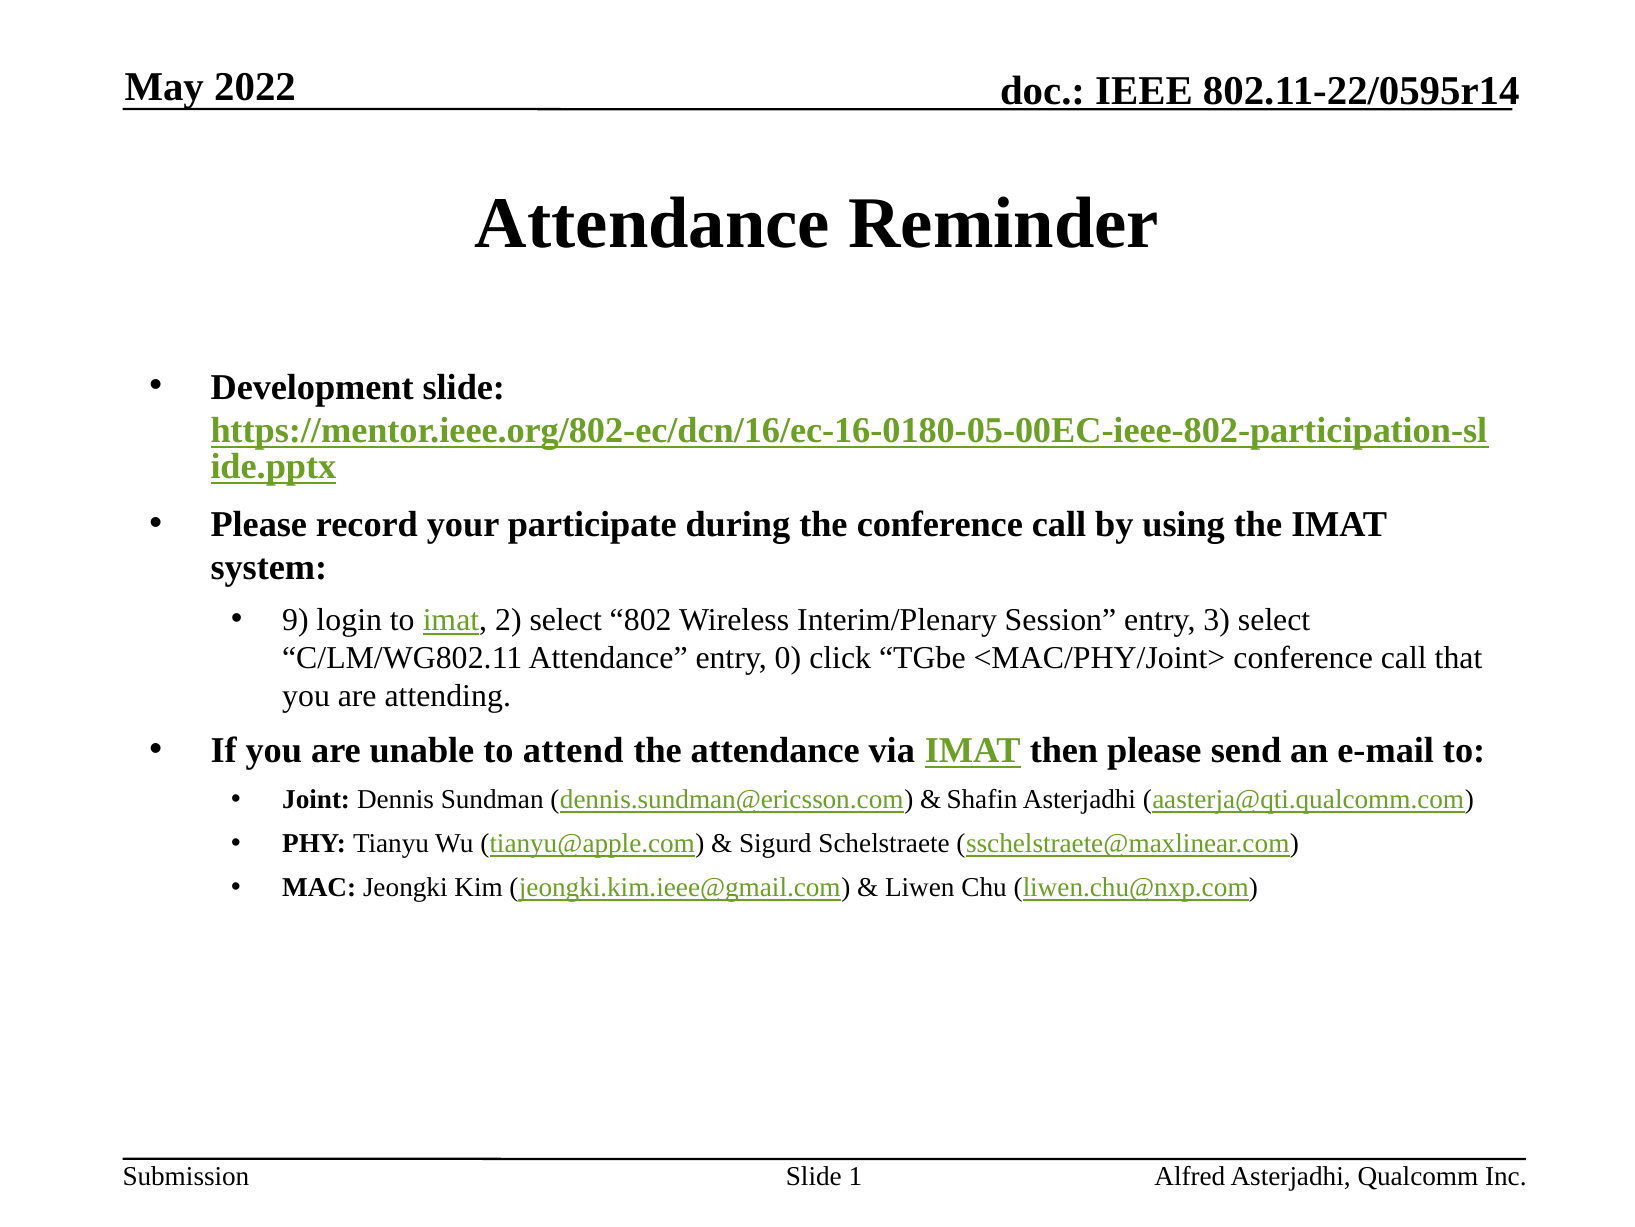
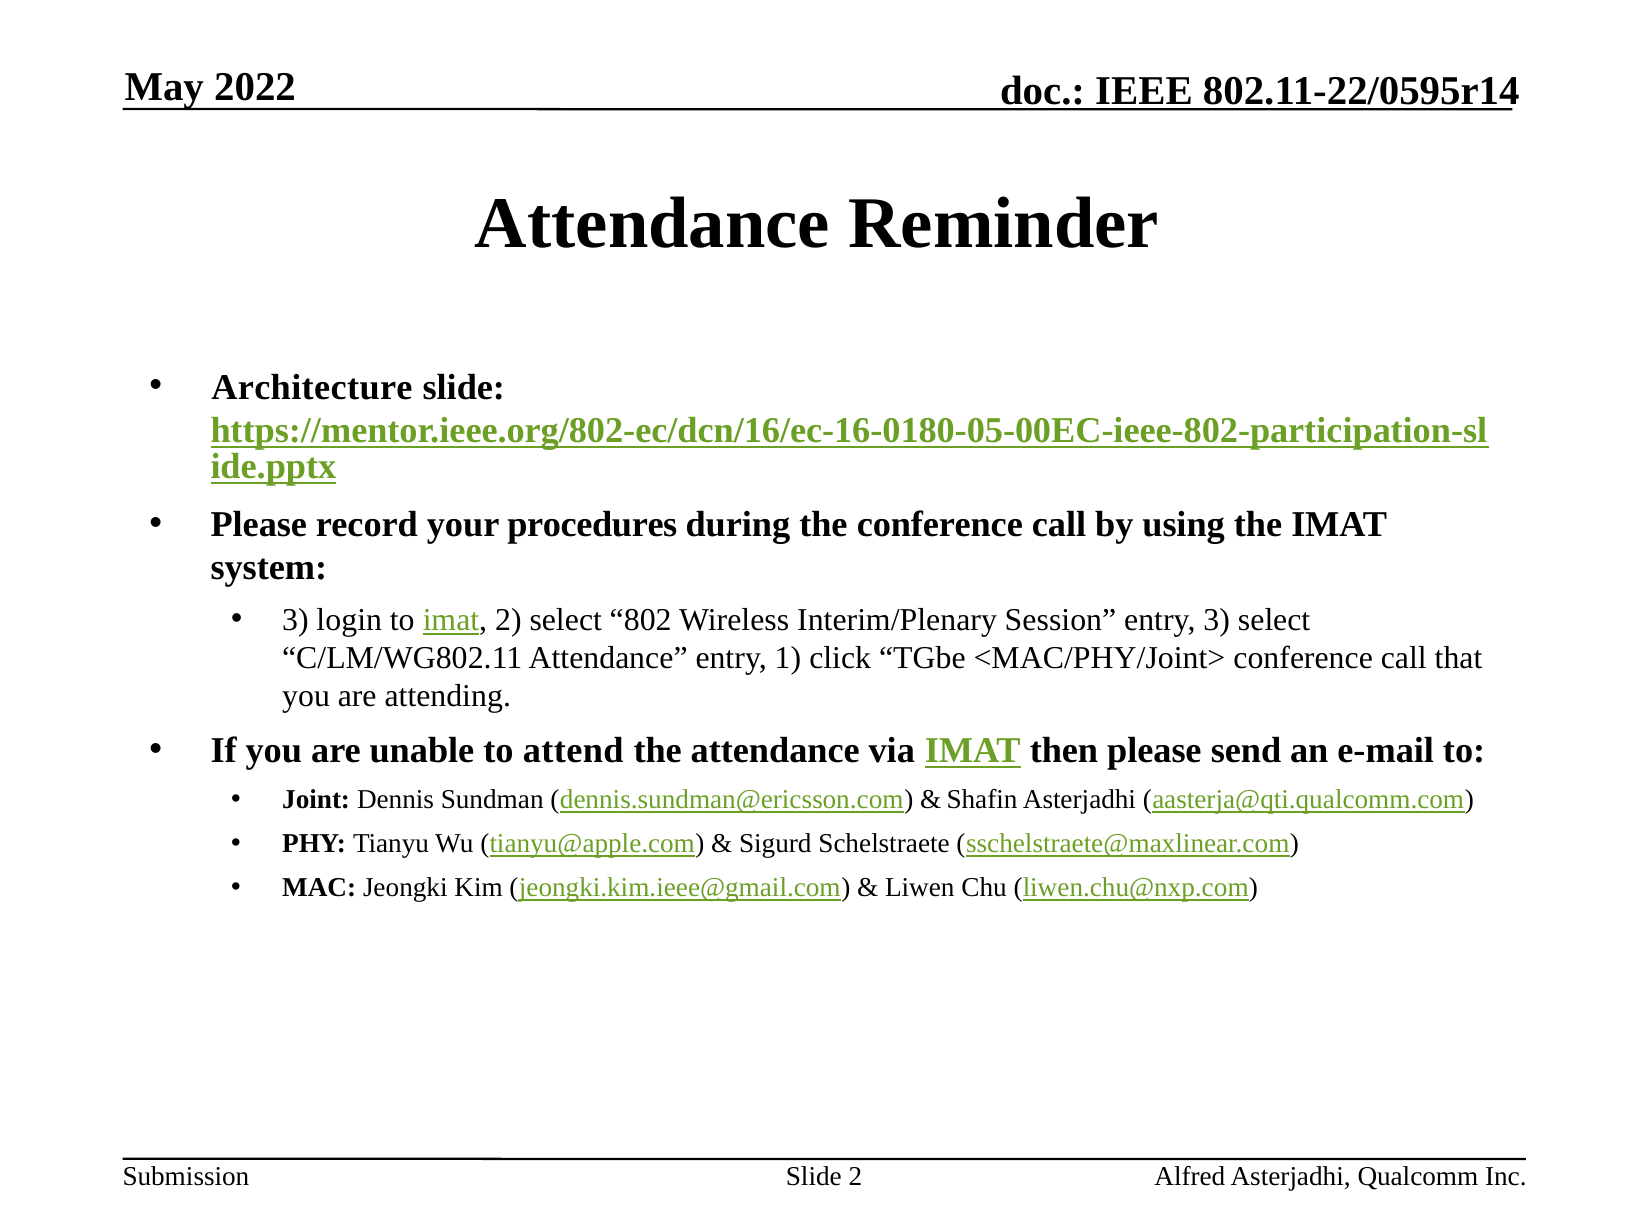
Development: Development -> Architecture (312, 387)
participate: participate -> procedures (592, 524)
9: 9 -> 3 (295, 619)
0: 0 -> 1 (788, 658)
Slide 1: 1 -> 2 (855, 1176)
